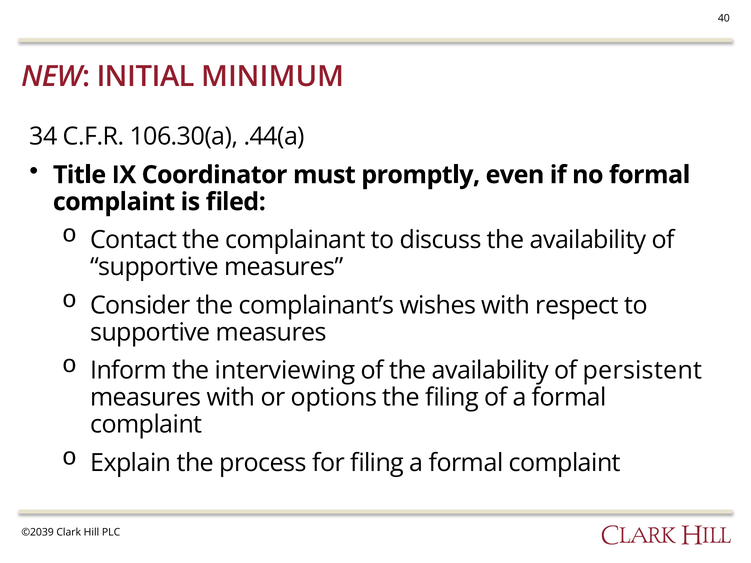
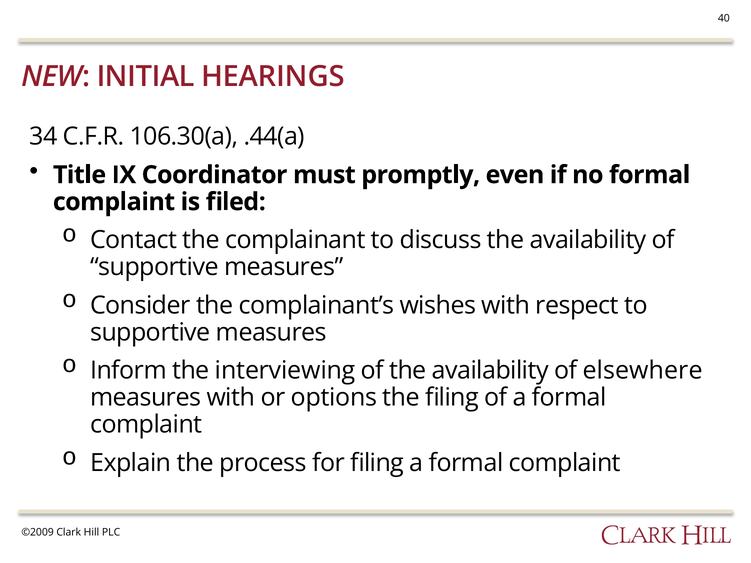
MINIMUM: MINIMUM -> HEARINGS (273, 77)
persistent: persistent -> elsewhere (643, 371)
©2039: ©2039 -> ©2009 (38, 533)
